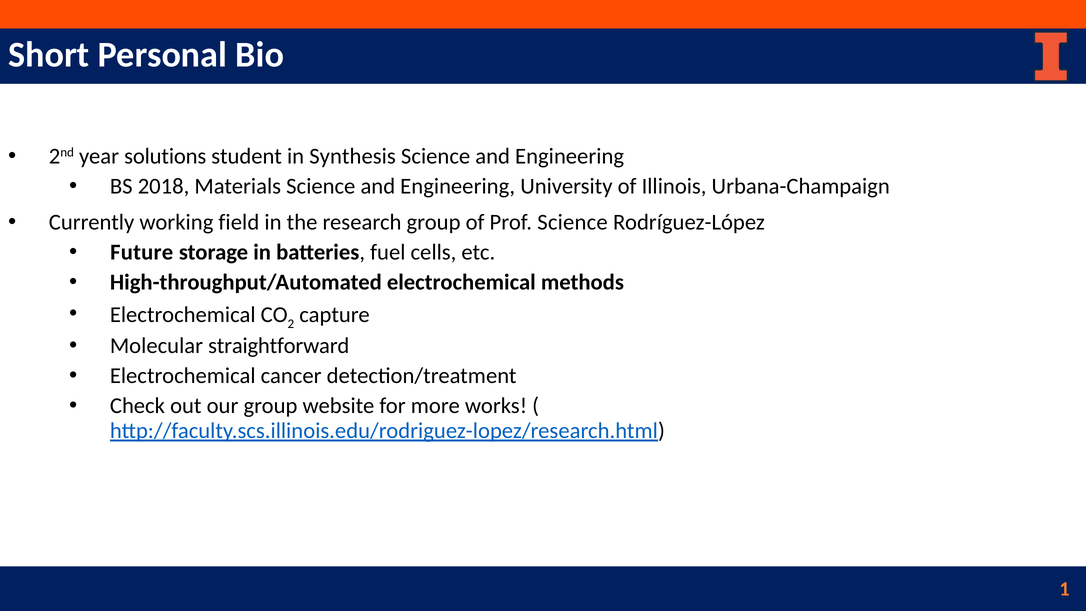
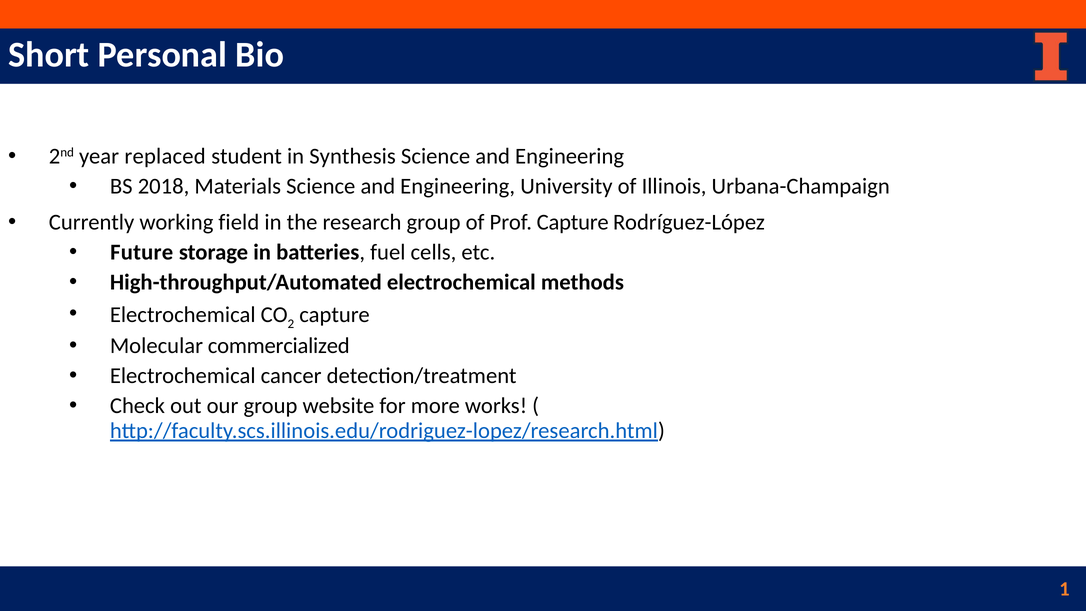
solutions: solutions -> replaced (165, 156)
Prof Science: Science -> Capture (573, 222)
straightforward: straightforward -> commercialized (279, 346)
